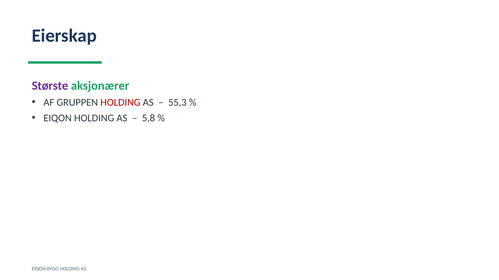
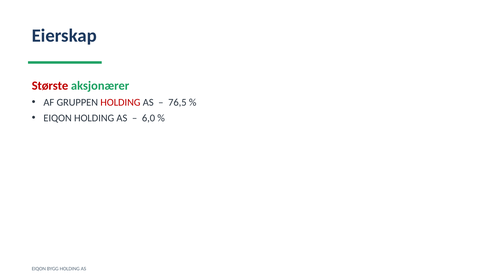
Største colour: purple -> red (50, 86)
55,3: 55,3 -> 76,5 (177, 103)
5,8: 5,8 -> 6,0 (148, 118)
